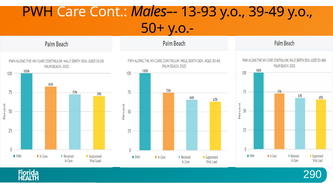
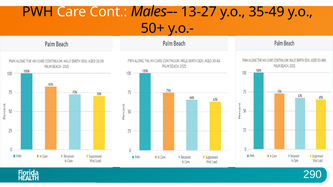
13-93: 13-93 -> 13-27 (199, 12)
39-49: 39-49 -> 35-49 (267, 12)
